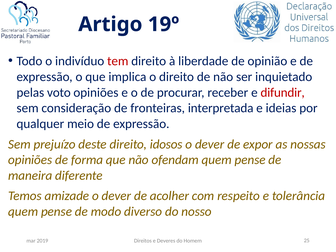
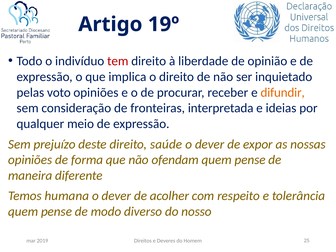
difundir colour: red -> orange (283, 92)
idosos: idosos -> saúde (166, 144)
amizade: amizade -> humana (67, 196)
